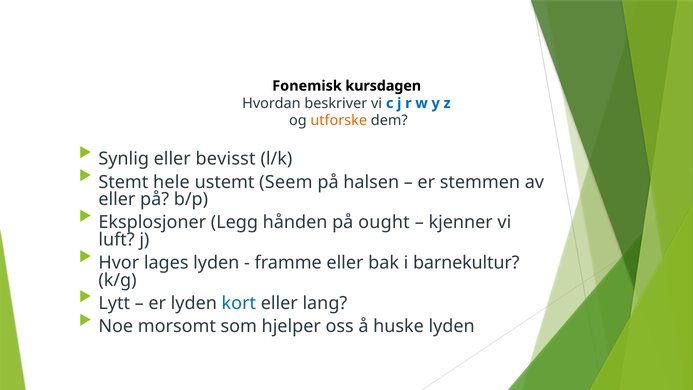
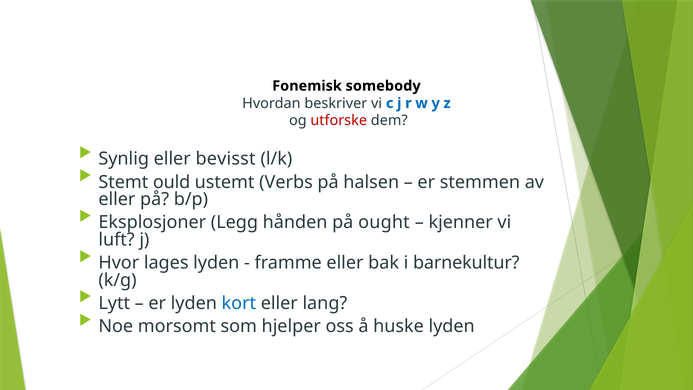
kursdagen: kursdagen -> somebody (383, 86)
utforske colour: orange -> red (339, 121)
hele: hele -> ould (172, 182)
Seem: Seem -> Verbs (286, 182)
